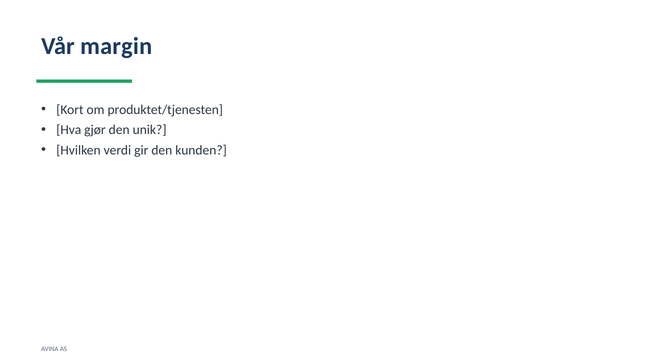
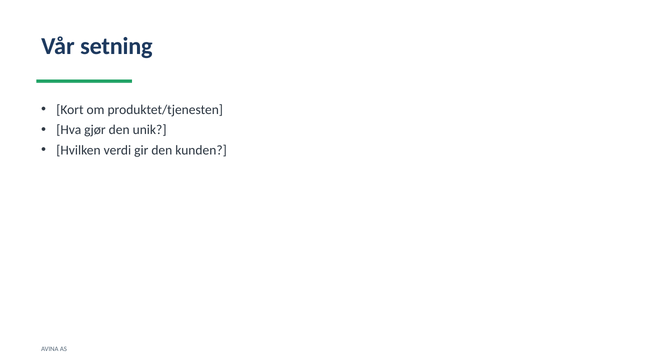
margin: margin -> setning (116, 46)
